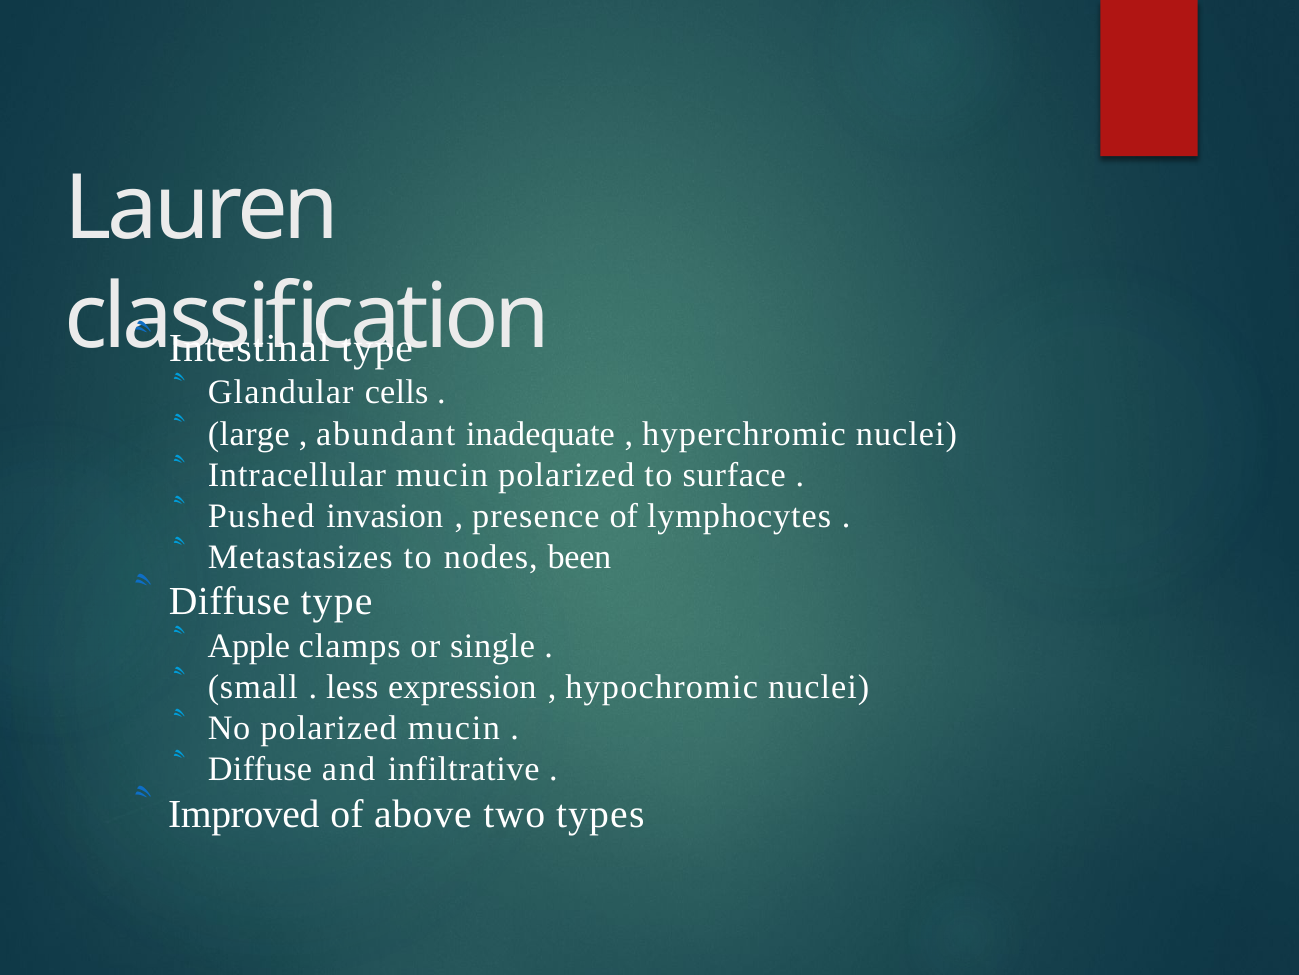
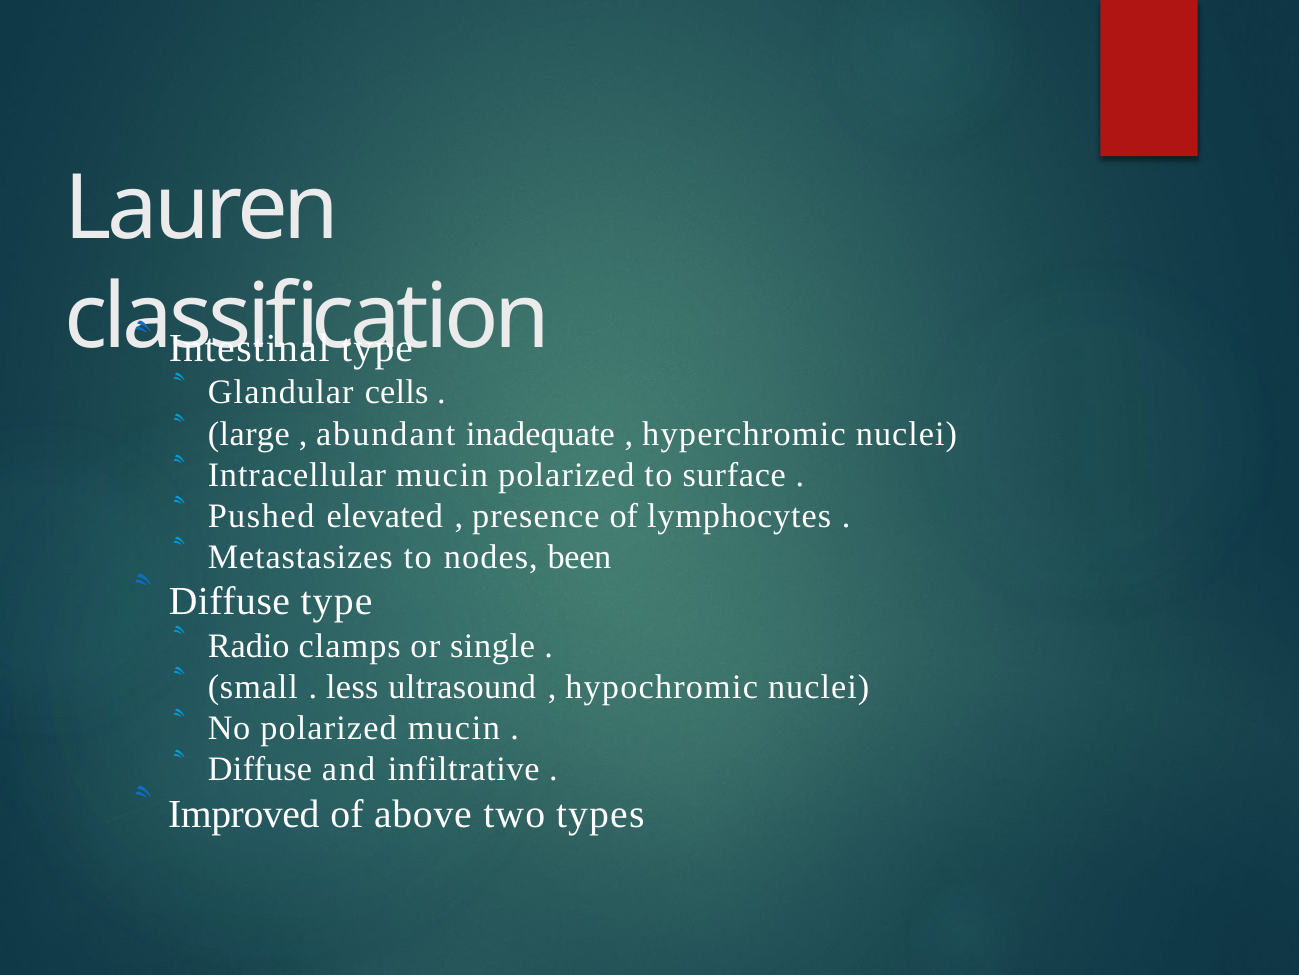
invasion: invasion -> elevated (385, 516)
Apple: Apple -> Radio (249, 646)
expression: expression -> ultrasound (462, 687)
